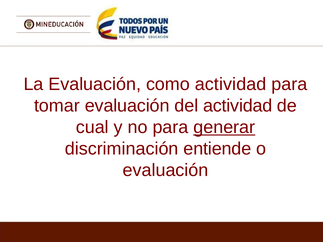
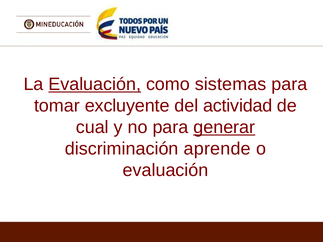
Evaluación underline: none -> present (95, 84)
como actividad: actividad -> sistemas (231, 84)
tomar evaluación: evaluación -> excluyente (127, 106)
entiende: entiende -> aprende (217, 149)
